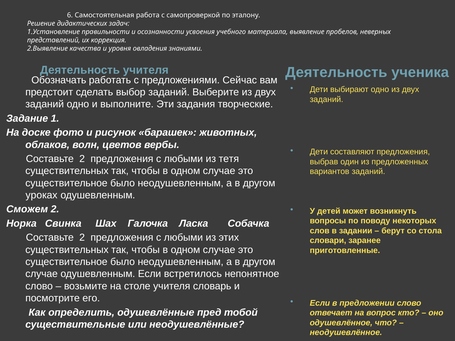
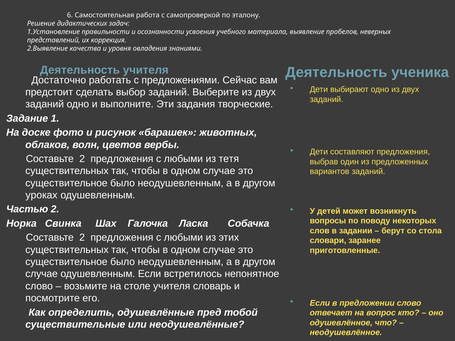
Обозначать: Обозначать -> Достаточно (59, 80)
Сможем: Сможем -> Частью (27, 209)
